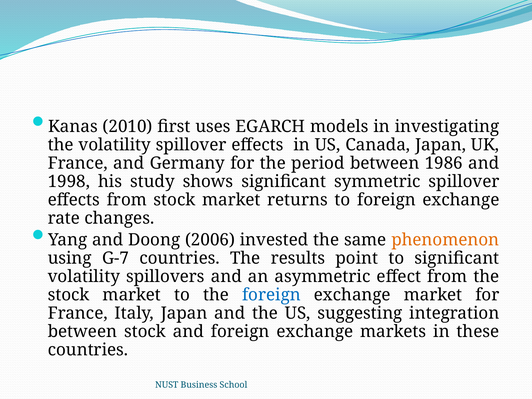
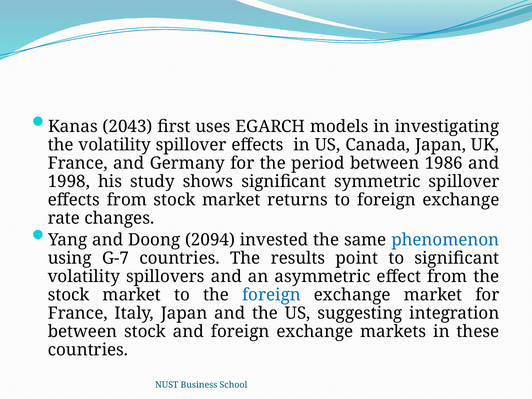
2010: 2010 -> 2043 (128, 127)
2006: 2006 -> 2094 (210, 240)
phenomenon colour: orange -> blue (445, 240)
